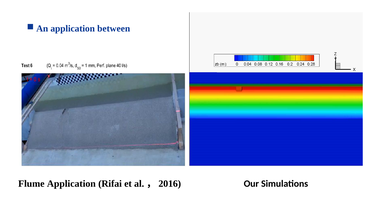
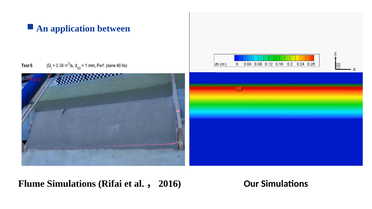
Flume Application: Application -> Simulations (71, 184)
